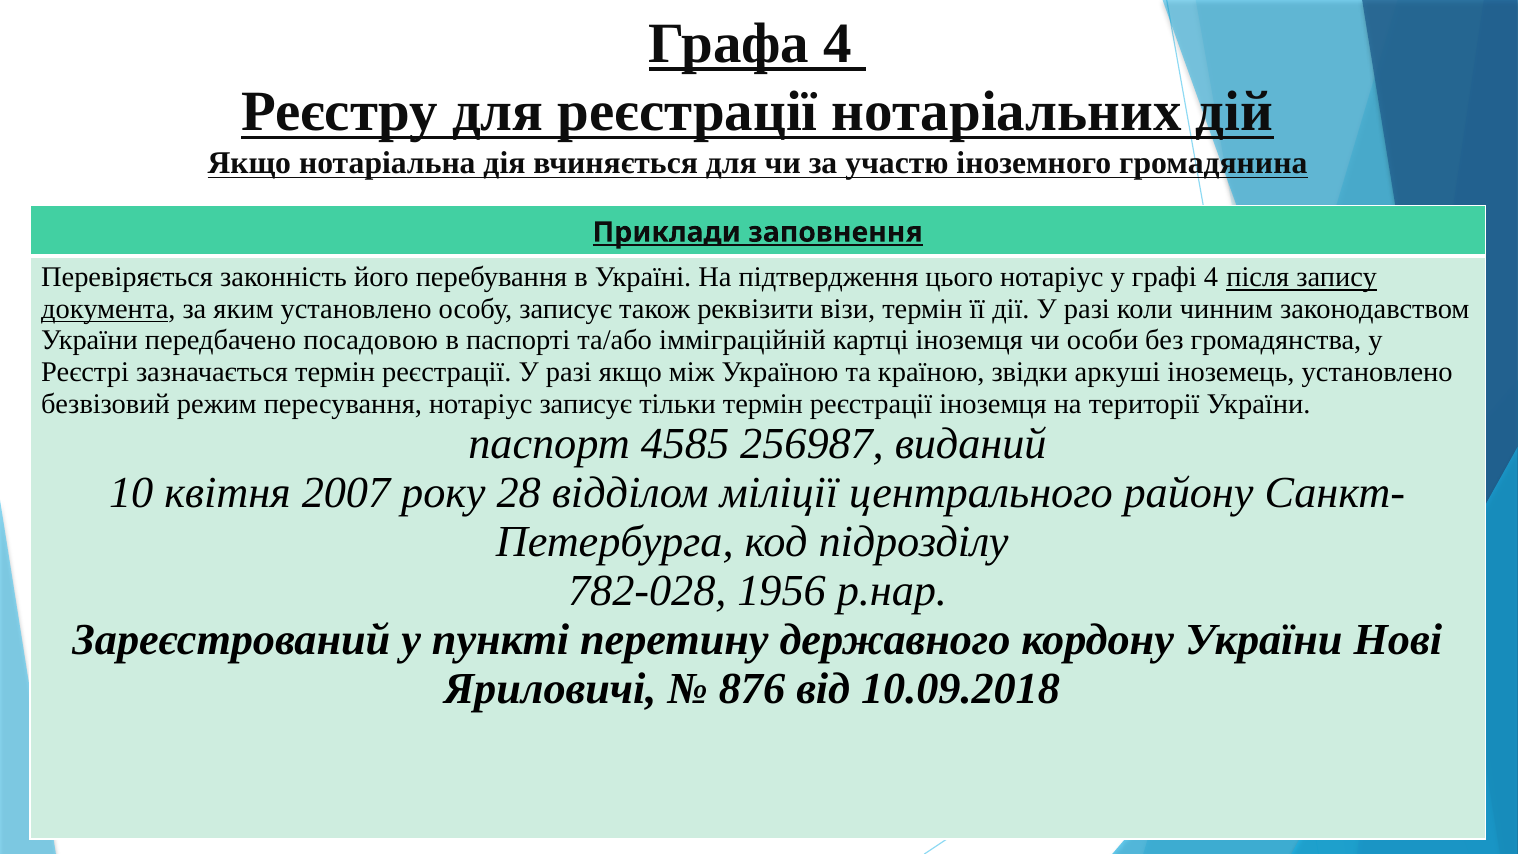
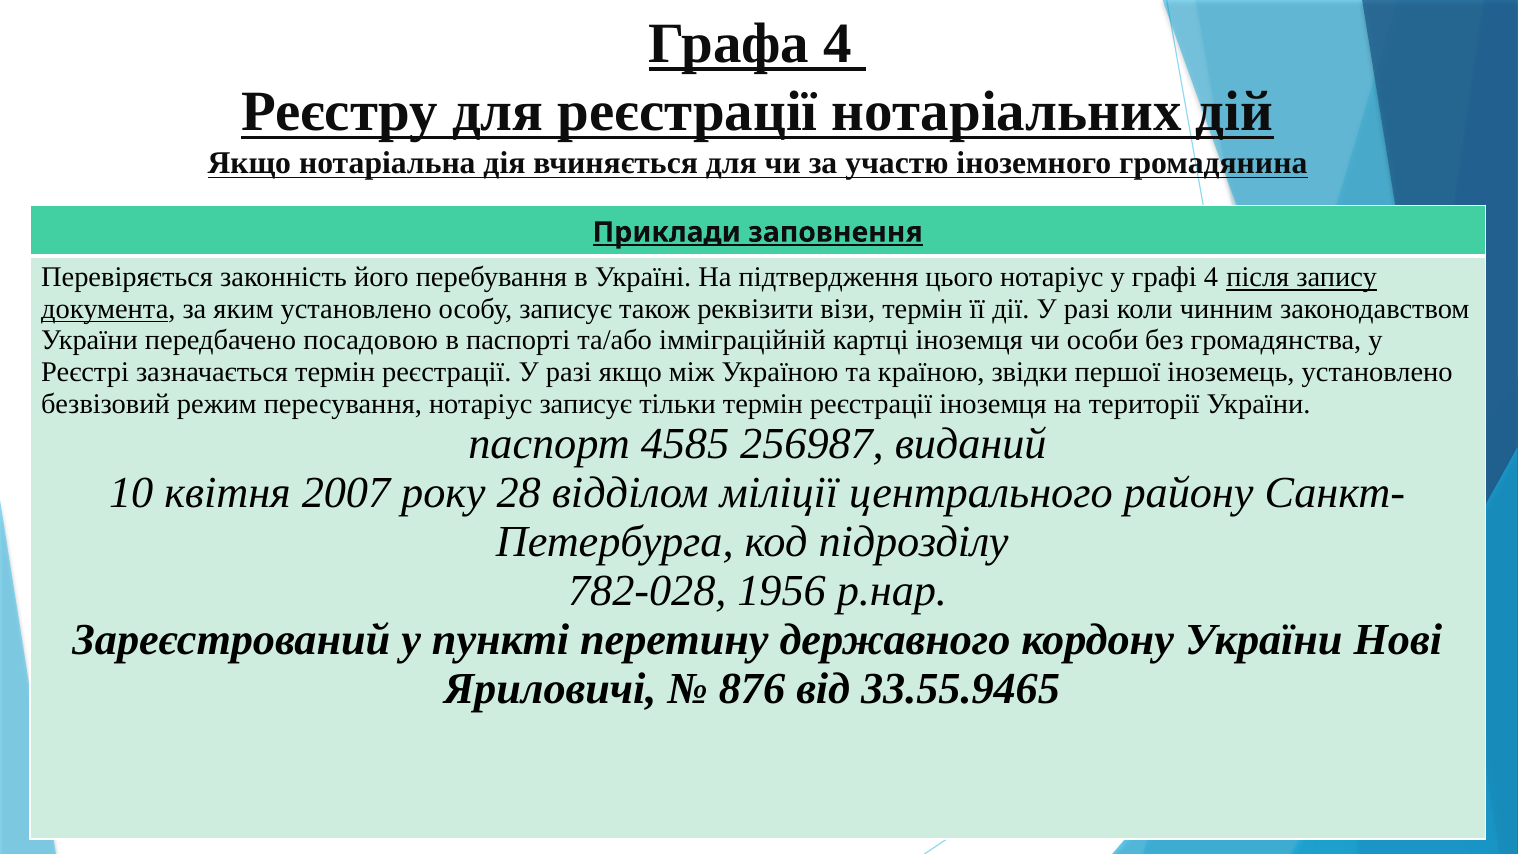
аркуші: аркуші -> першої (1118, 372)
10.09.2018: 10.09.2018 -> 33.55.9465 (961, 689)
